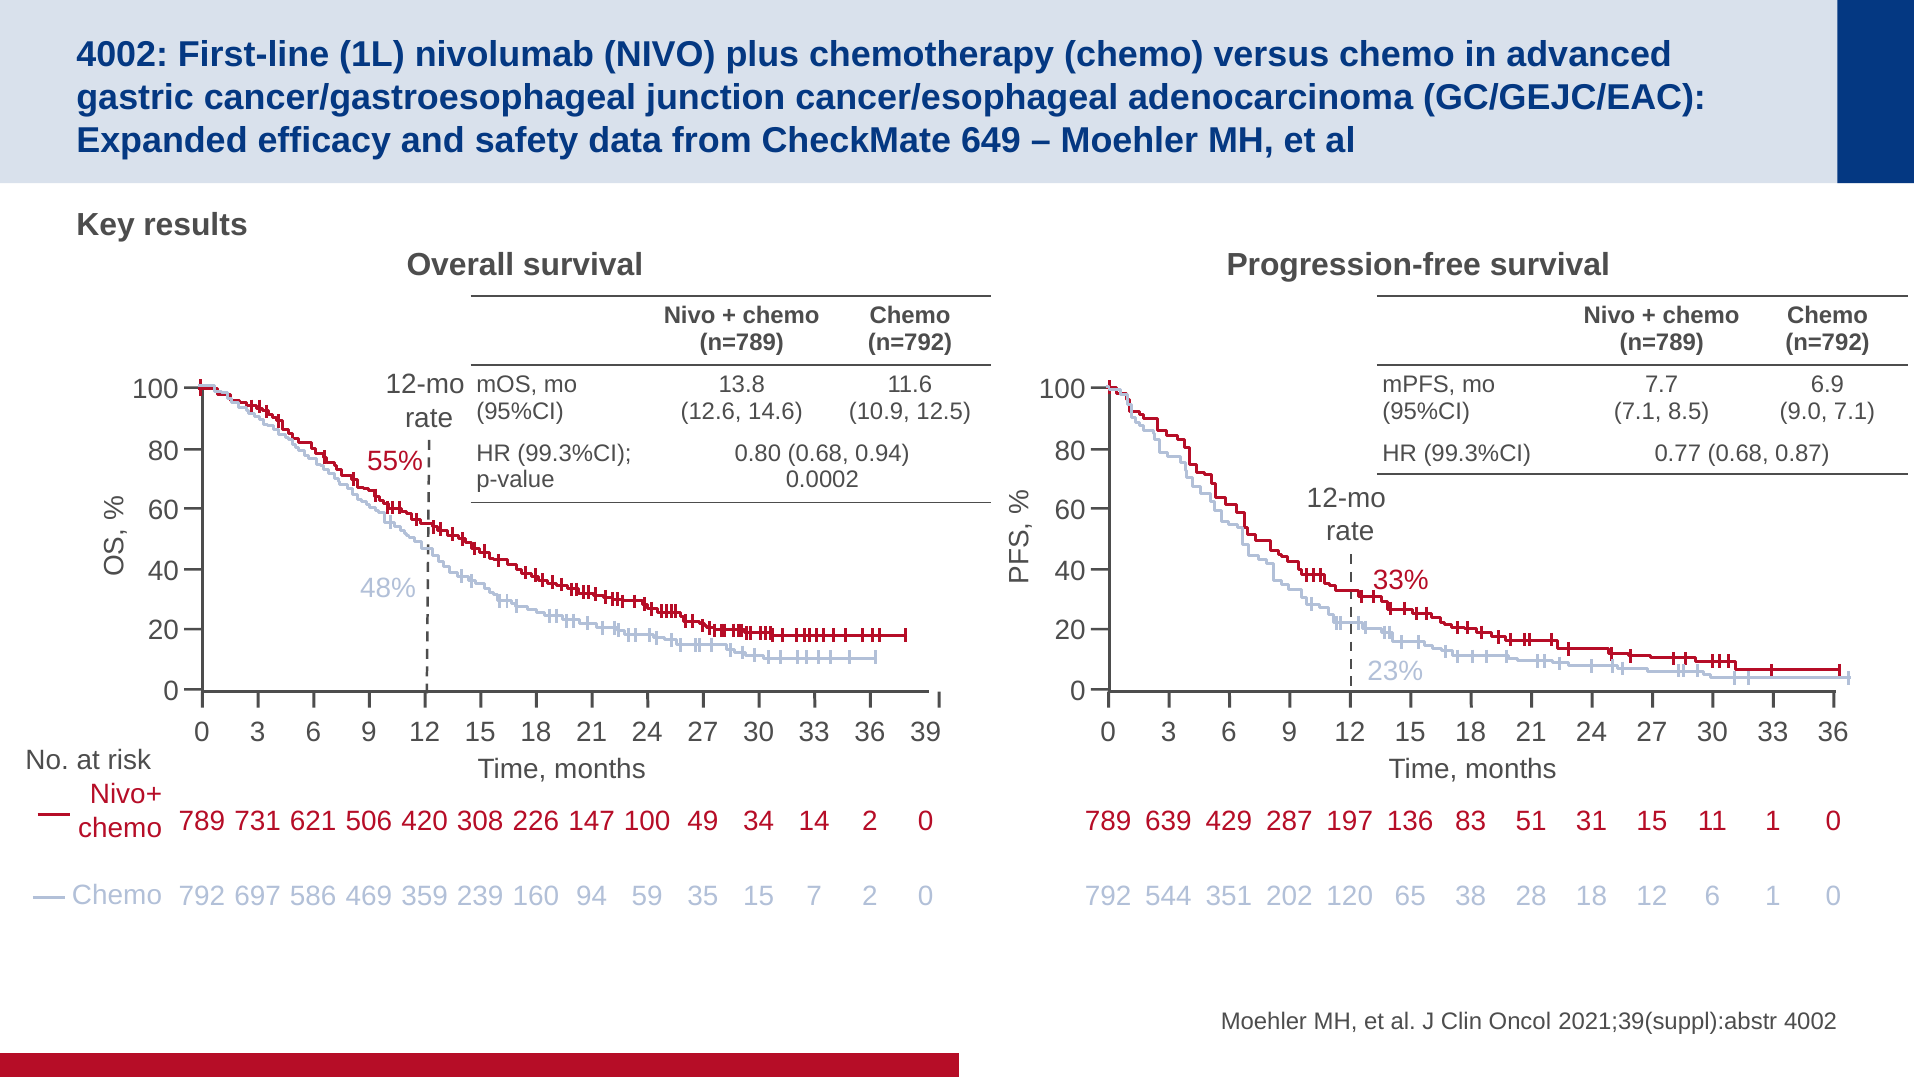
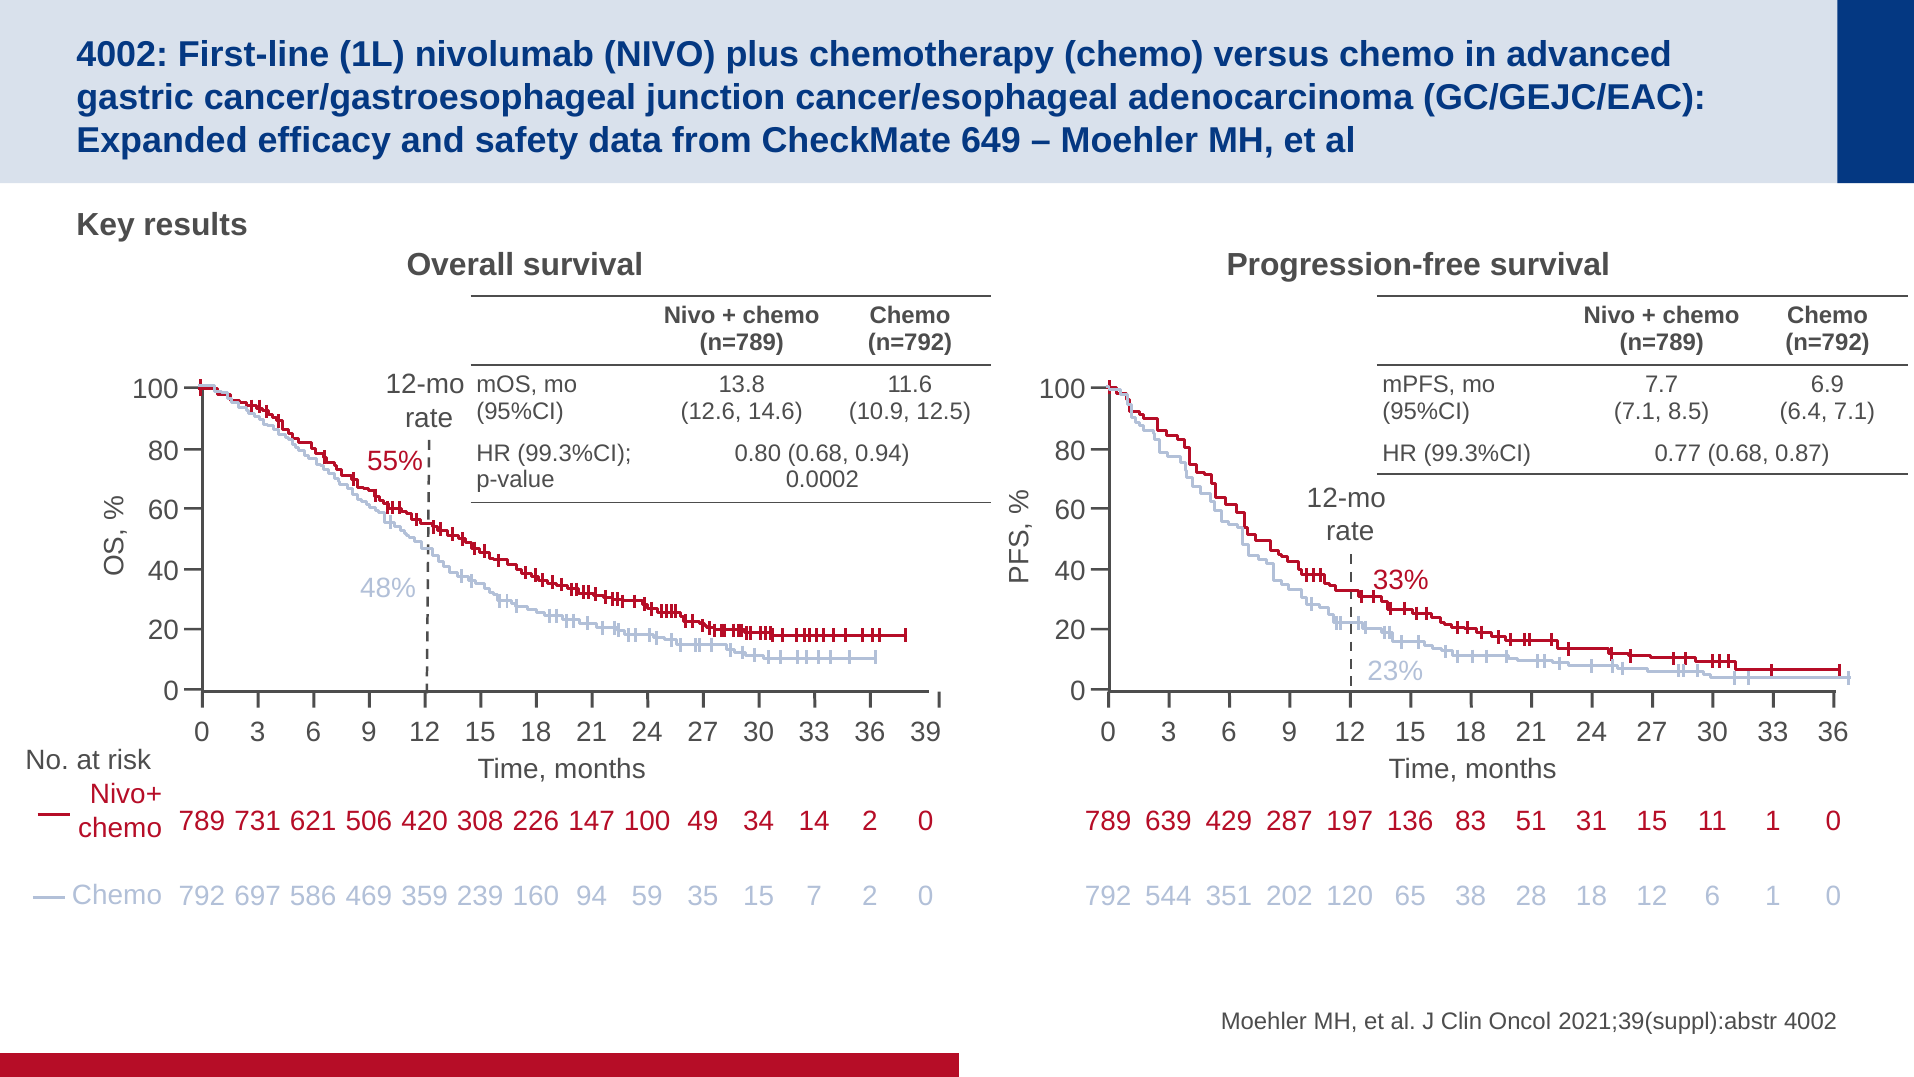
9.0: 9.0 -> 6.4 (1804, 411)
